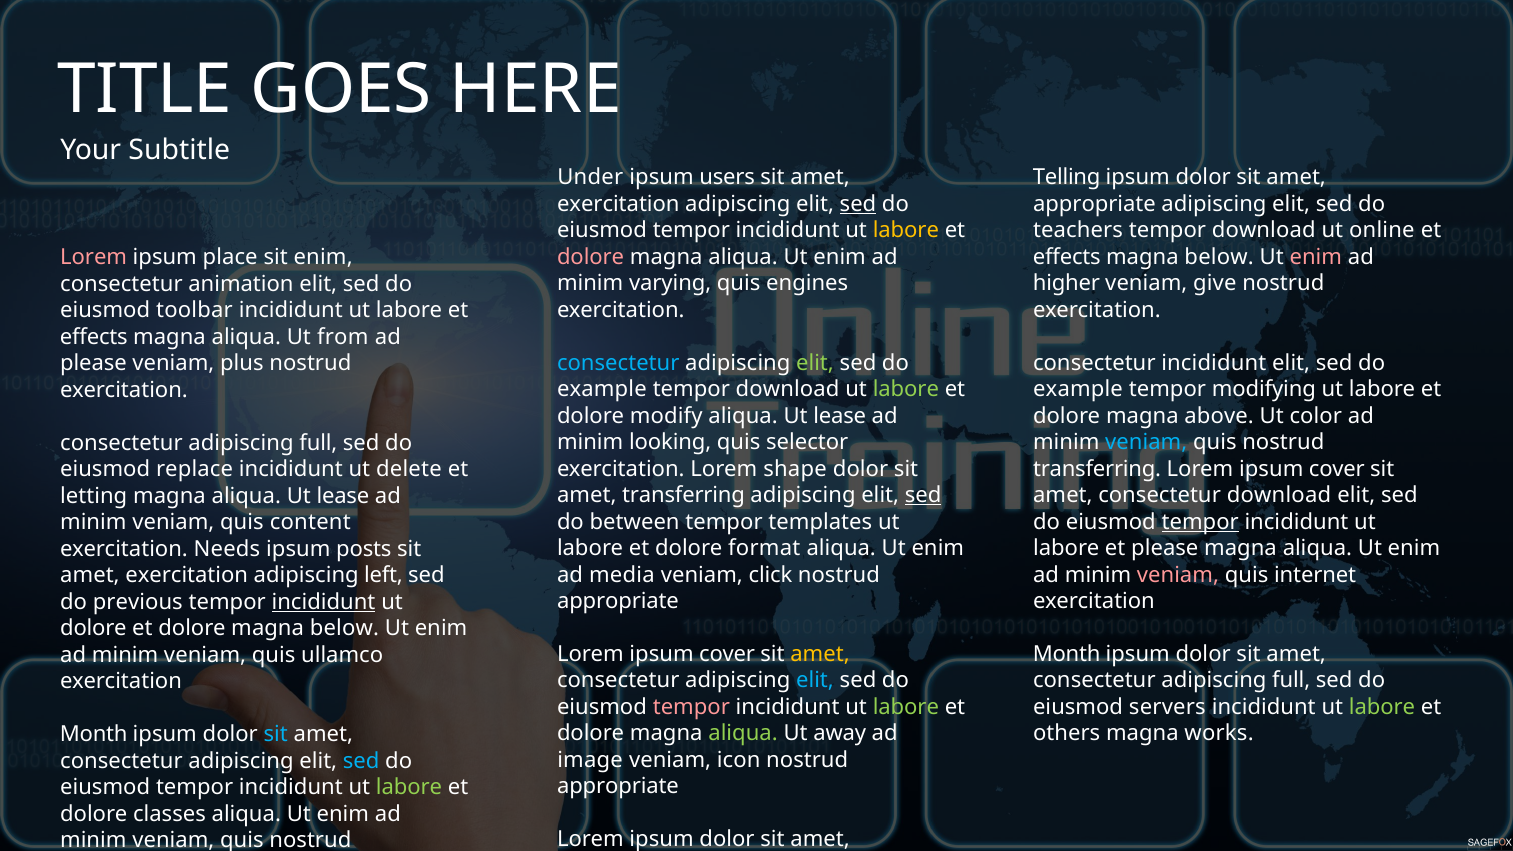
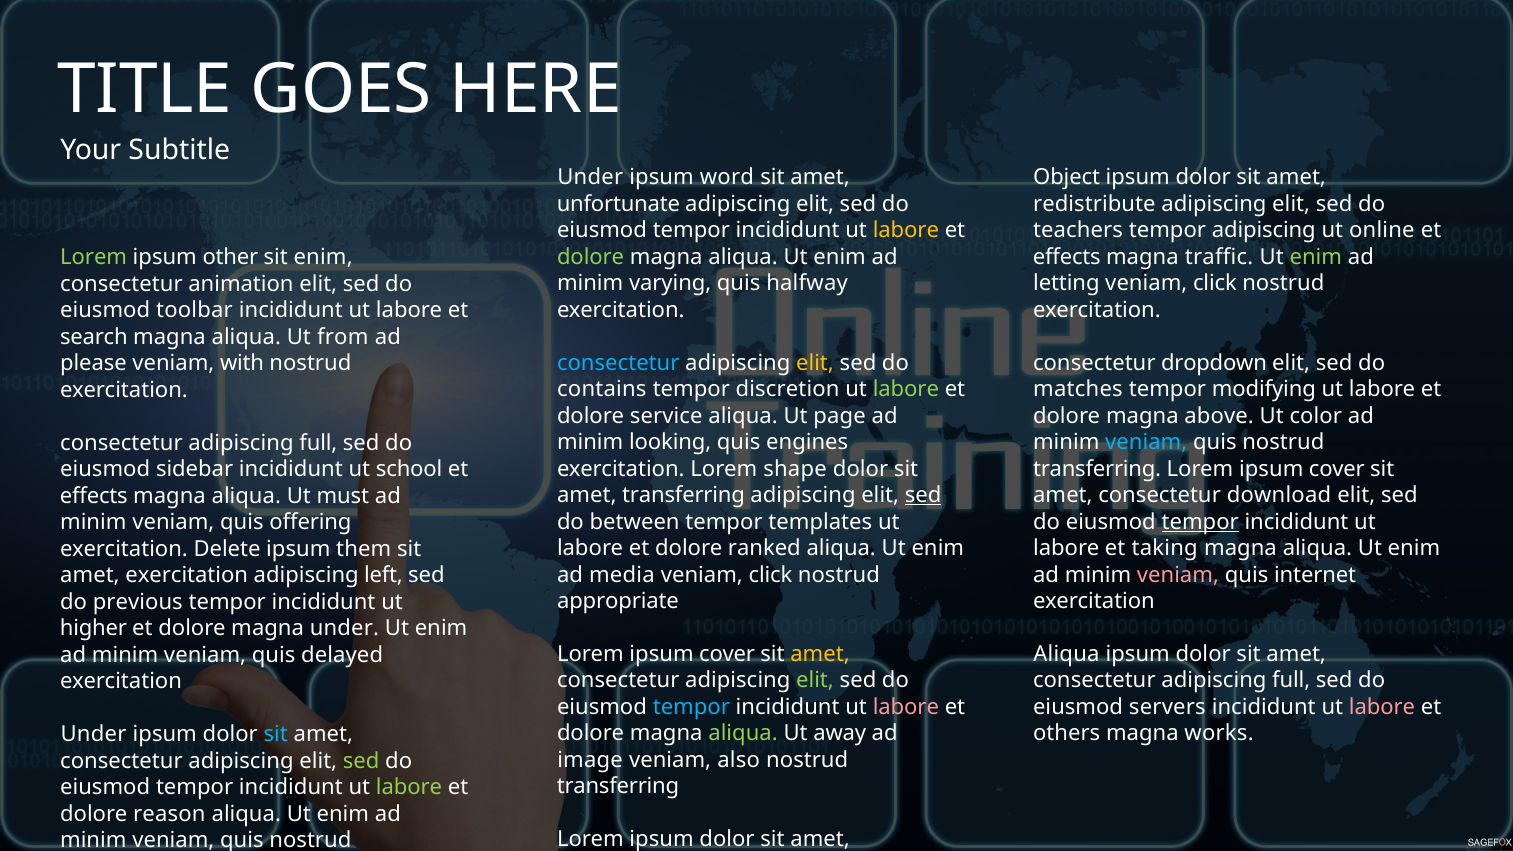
users: users -> word (727, 177)
Telling: Telling -> Object (1067, 177)
exercitation: exercitation -> unfortunate (618, 204)
sed underline: present -> none (858, 204)
appropriate: appropriate -> redistribute (1094, 204)
download: download -> adipiscing (1264, 230)
dolore colour: pink -> light green (591, 257)
below: below -> traffic (1219, 257)
enim colour: pink -> light green (1316, 257)
Lorem colour: pink -> light green (94, 258)
place: place -> other (230, 258)
engines: engines -> halfway (807, 283)
higher: higher -> letting (1066, 283)
give: give -> click (1215, 283)
effects: effects -> search (94, 337)
elit colour: light green -> yellow (815, 363)
consectetur incididunt: incididunt -> dropdown (1214, 363)
plus: plus -> with (242, 364)
example: example -> contains (602, 389)
download: download -> discretion (788, 389)
example: example -> matches (1078, 389)
modify: modify -> service (666, 416)
lease: lease -> page (840, 416)
selector: selector -> engines (807, 442)
replace: replace -> sidebar (195, 470)
delete: delete -> school (409, 470)
letting: letting -> effects (94, 496)
magna aliqua Ut lease: lease -> must (343, 496)
content: content -> offering (310, 523)
format: format -> ranked (764, 548)
et please: please -> taking (1165, 548)
Needs: Needs -> Delete (227, 549)
posts: posts -> them (364, 549)
incididunt underline: present -> none (324, 602)
dolore: dolore -> higher (93, 629)
dolore magna below: below -> under (344, 629)
Month: Month -> Aliqua (1066, 654)
ullamco: ullamco -> delayed (342, 655)
elit colour: light blue -> light green (815, 681)
tempor colour: pink -> light blue (691, 707)
labore colour: light green -> pink (906, 707)
labore colour: light green -> pink (1382, 707)
Month: Month -> Under (93, 734)
icon: icon -> also (739, 760)
sed colour: light blue -> light green (361, 761)
appropriate: appropriate -> transferring (618, 787)
classes: classes -> reason (169, 814)
